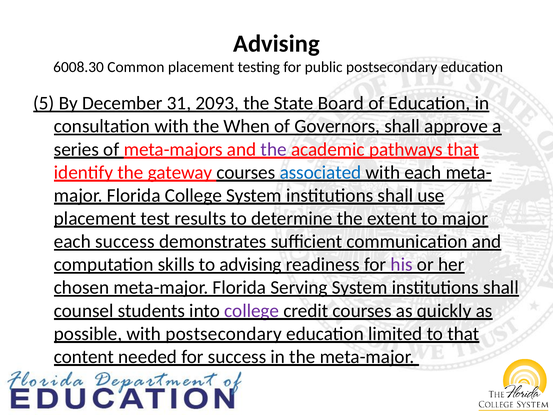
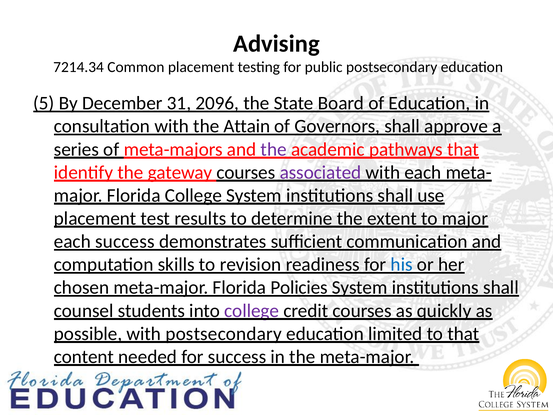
6008.30: 6008.30 -> 7214.34 (79, 67)
2093: 2093 -> 2096 (217, 103)
When: When -> Attain (247, 126)
associated colour: blue -> purple (320, 172)
to advising: advising -> revision (250, 264)
his colour: purple -> blue (402, 264)
Serving: Serving -> Policies (299, 287)
